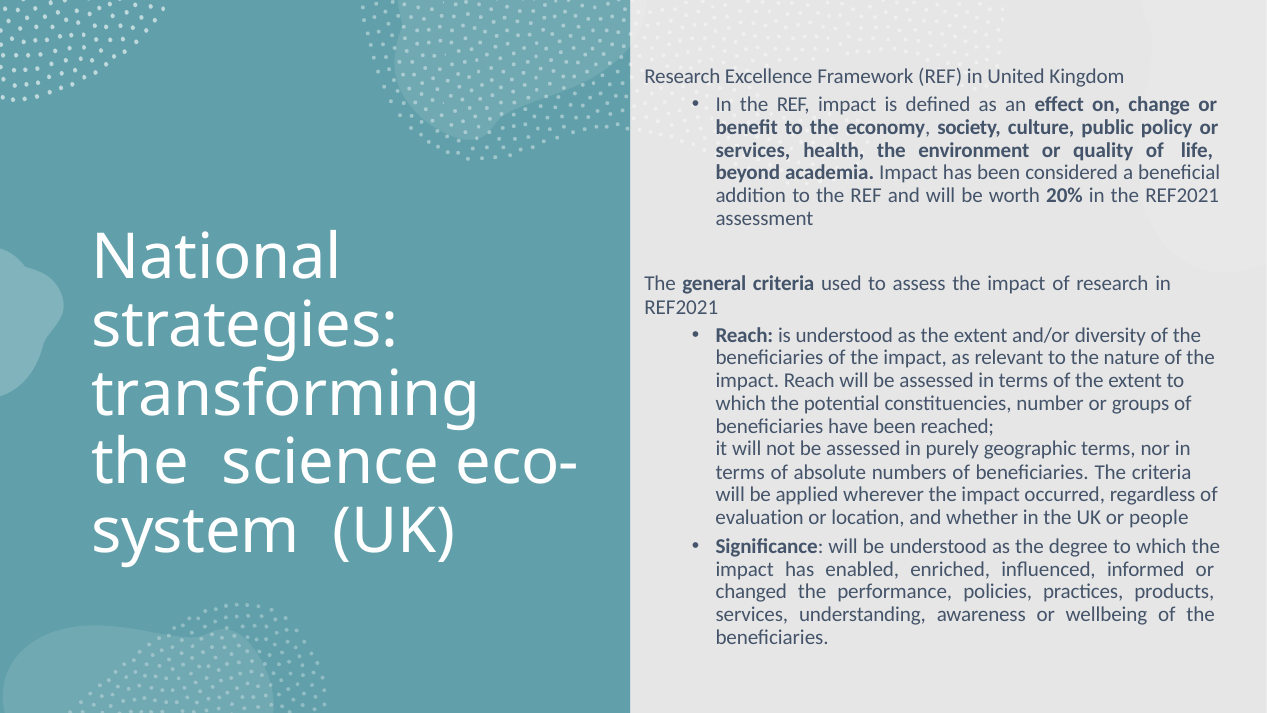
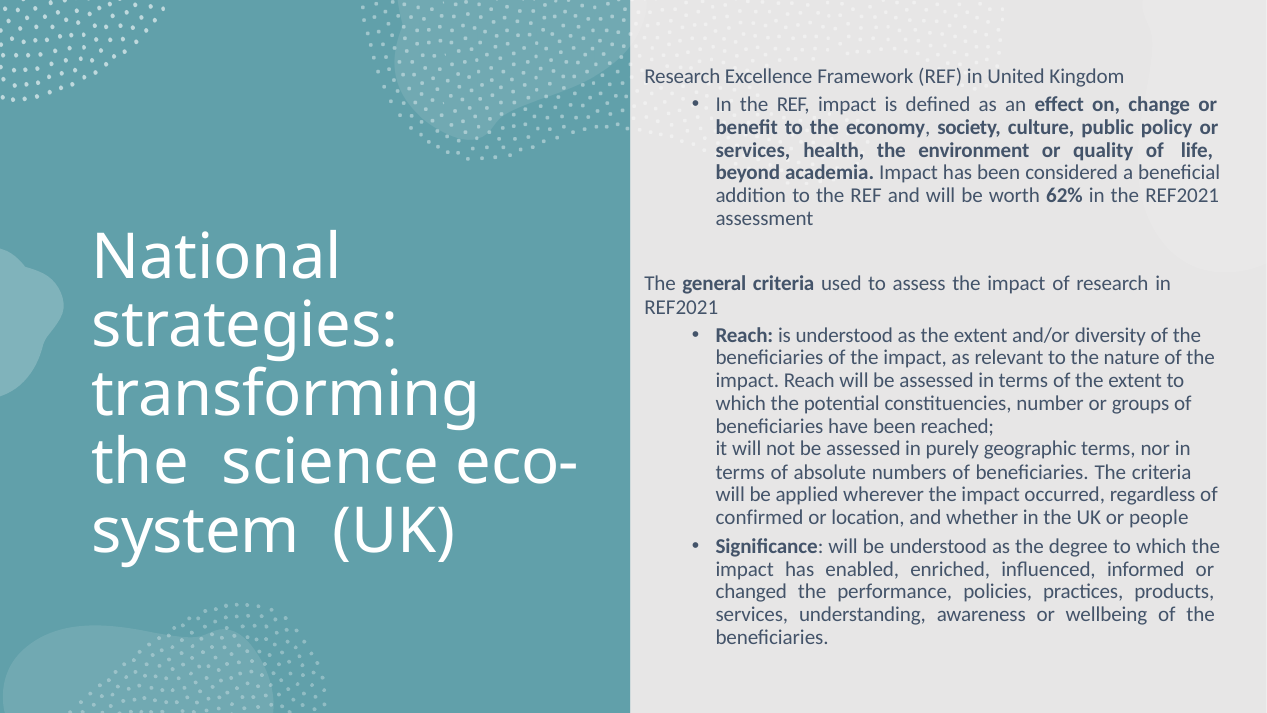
20%: 20% -> 62% (1065, 196)
evaluation: evaluation -> confirmed (760, 517)
